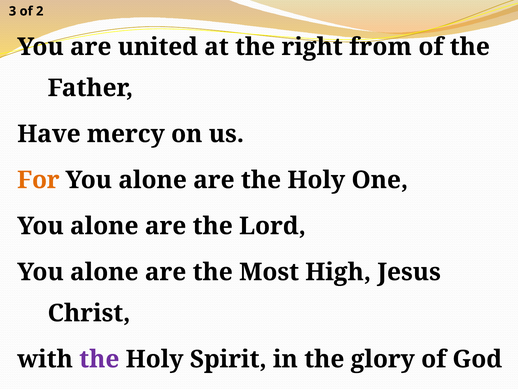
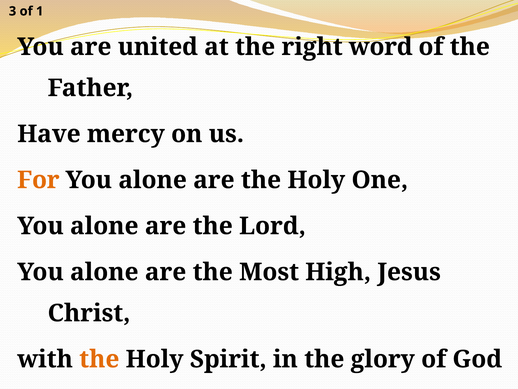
2: 2 -> 1 (40, 11)
from: from -> word (381, 47)
the colour: purple -> orange (99, 359)
